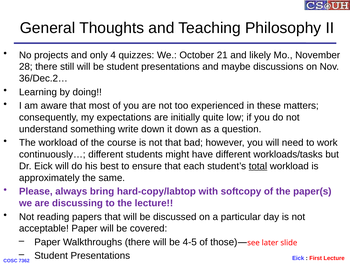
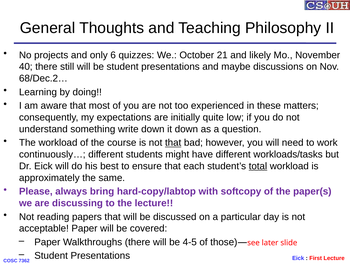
4: 4 -> 6 (113, 55)
28: 28 -> 40 (26, 67)
36/Dec.2…: 36/Dec.2… -> 68/Dec.2… (43, 78)
that underline: none -> present (173, 142)
